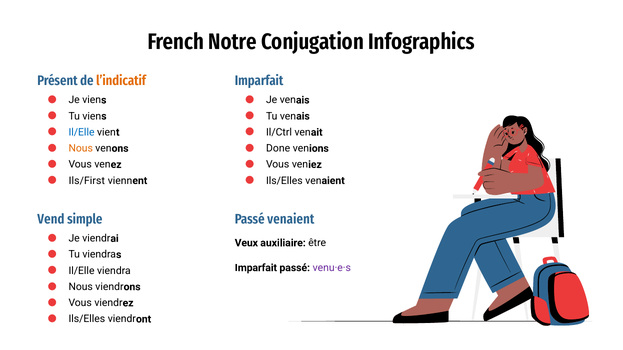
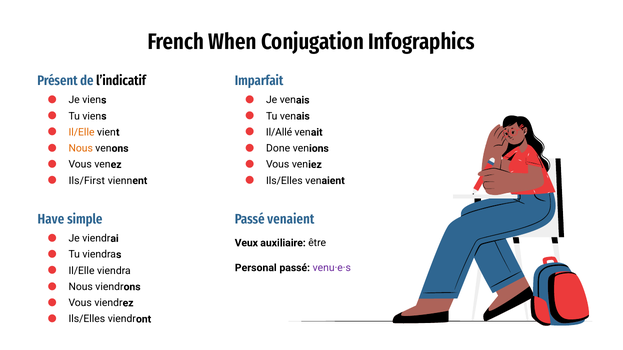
Notre: Notre -> When (232, 42)
l’indicatif colour: orange -> black (121, 81)
Il/Elle colour: blue -> orange (82, 132)
Il/Ctrl: Il/Ctrl -> Il/Allé (279, 132)
Vend: Vend -> Have (51, 219)
Imparfait: Imparfait -> Personal (256, 268)
